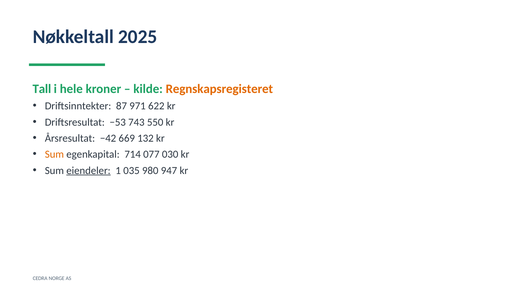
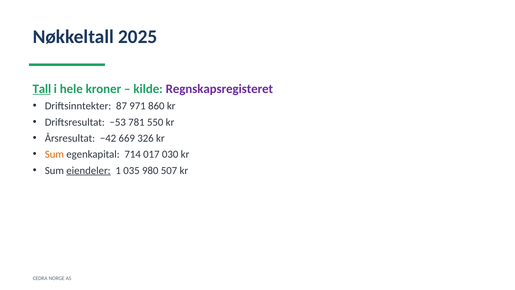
Tall underline: none -> present (42, 89)
Regnskapsregisteret colour: orange -> purple (219, 89)
622: 622 -> 860 (156, 106)
743: 743 -> 781 (136, 122)
132: 132 -> 326 (146, 138)
077: 077 -> 017 (151, 154)
947: 947 -> 507 (169, 170)
